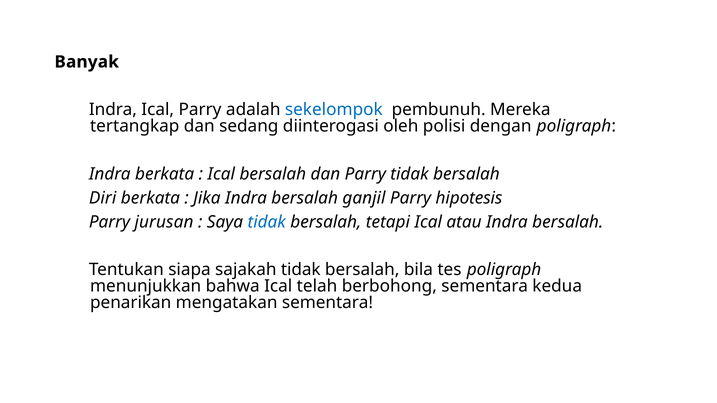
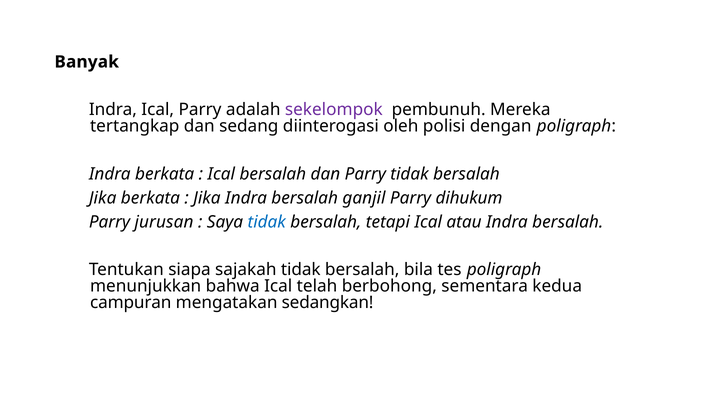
sekelompok colour: blue -> purple (334, 110)
Diri: Diri -> Jika (103, 198)
hipotesis: hipotesis -> dihukum (469, 198)
penarikan: penarikan -> campuran (131, 303)
mengatakan sementara: sementara -> sedangkan (328, 303)
